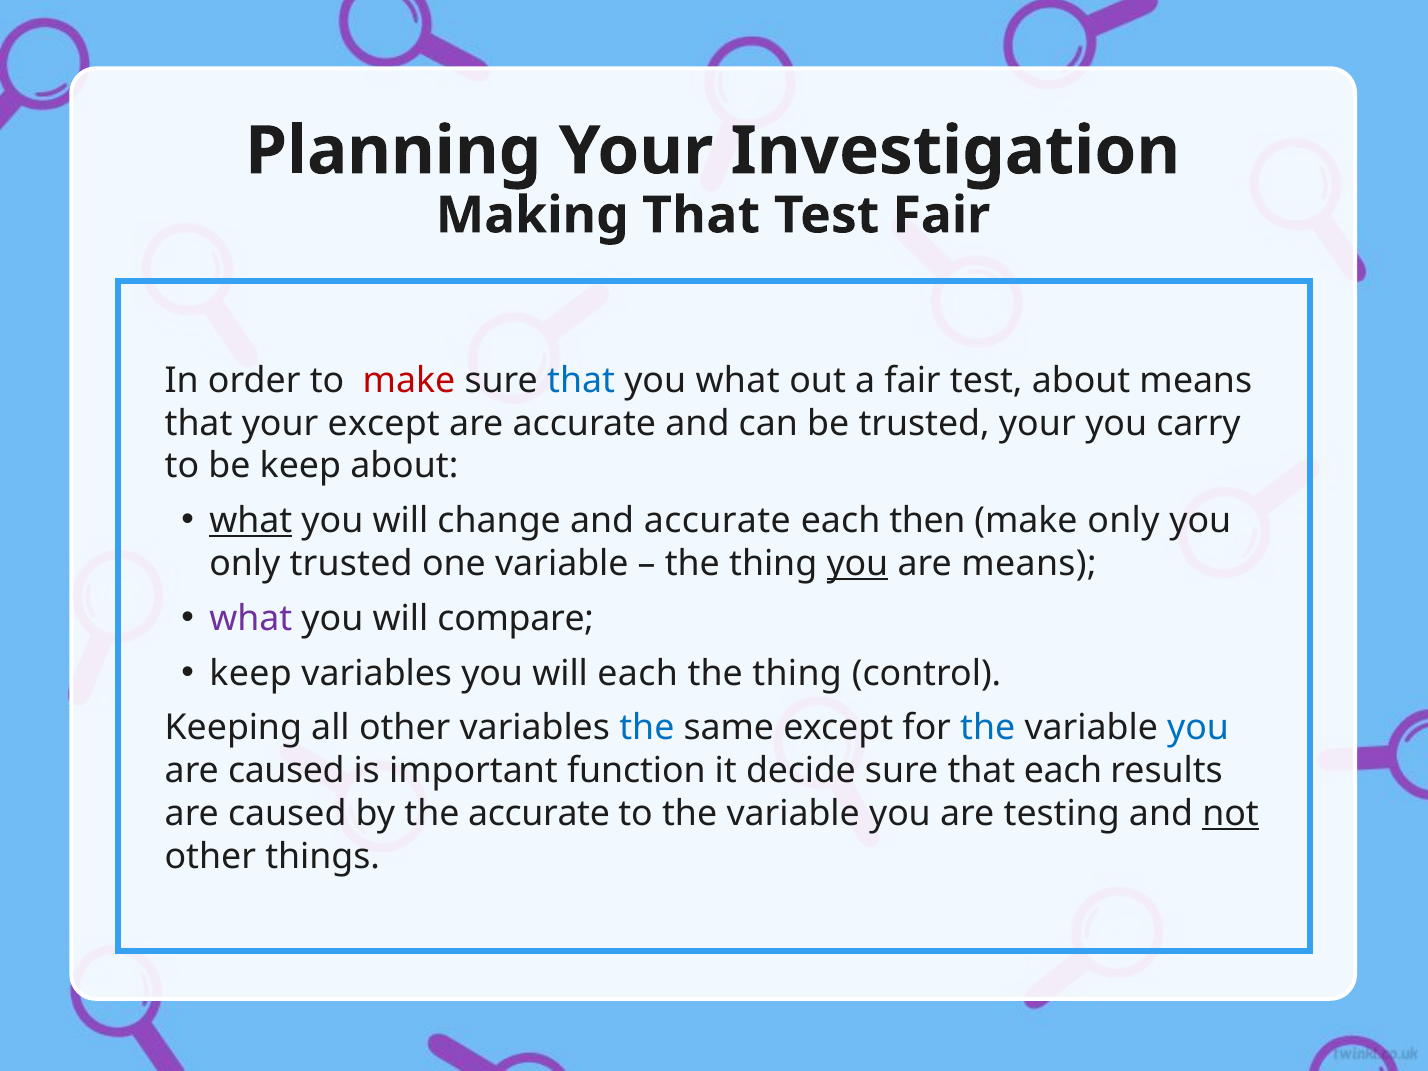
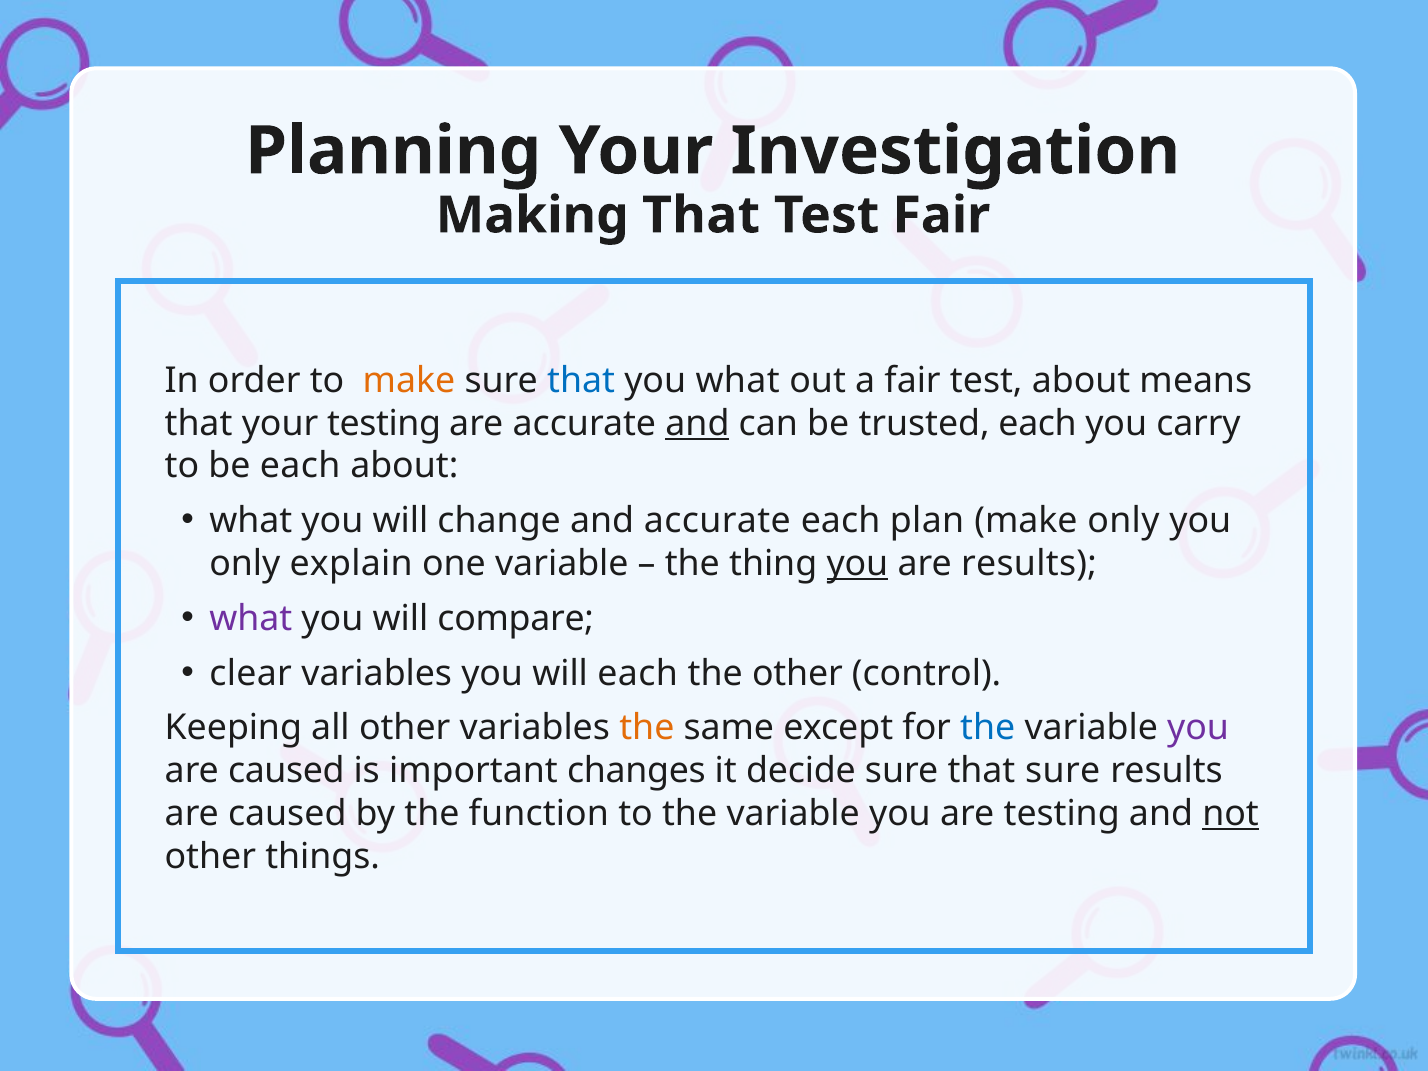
make colour: red -> orange (409, 381)
your except: except -> testing (384, 423)
and underline: none -> present (697, 423)
trusted your: your -> each (1038, 423)
be keep: keep -> each (300, 466)
what underline: present -> none (251, 521)
then: then -> plan (927, 521)
only trusted: trusted -> explain (351, 564)
are means: means -> results (1029, 564)
keep: keep -> clear (251, 673)
thing: thing -> other (797, 673)
the colour: blue -> orange (647, 728)
you colour: blue -> purple (1198, 728)
function: function -> changes (636, 771)
that each: each -> sure (1063, 771)
the accurate: accurate -> function (539, 814)
